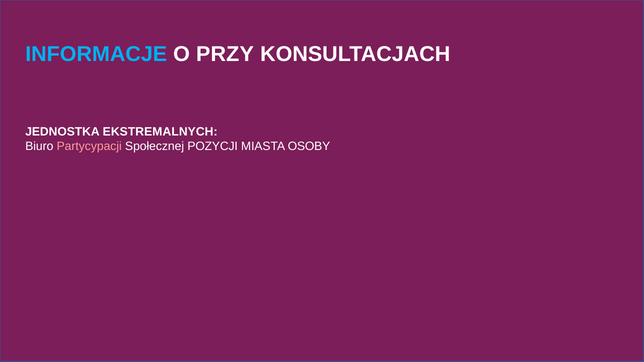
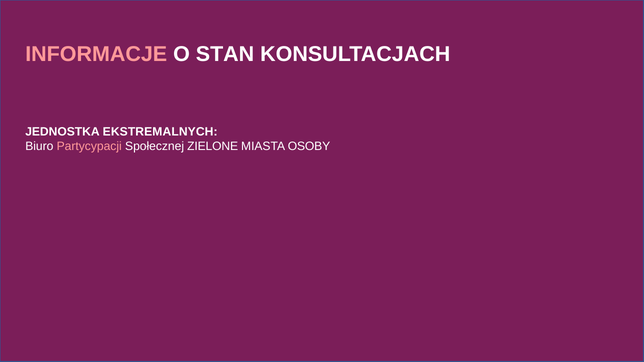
INFORMACJE colour: light blue -> pink (96, 54)
PRZY: PRZY -> STAN (225, 54)
POZYCJI: POZYCJI -> ZIELONE (213, 146)
